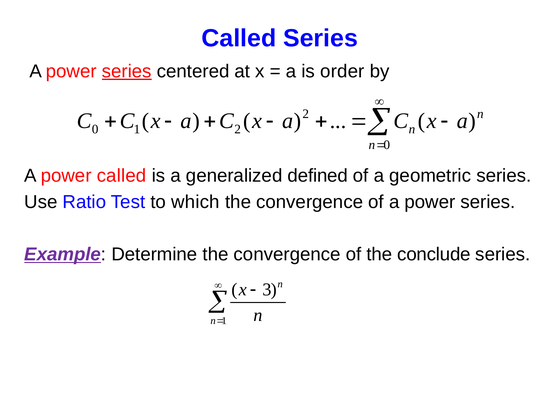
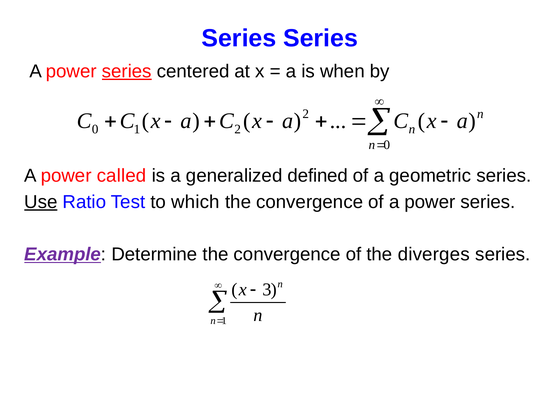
Called: Called -> Series (239, 38)
order: order -> when (342, 71)
Use underline: none -> present (41, 202)
conclude: conclude -> diverges (434, 254)
